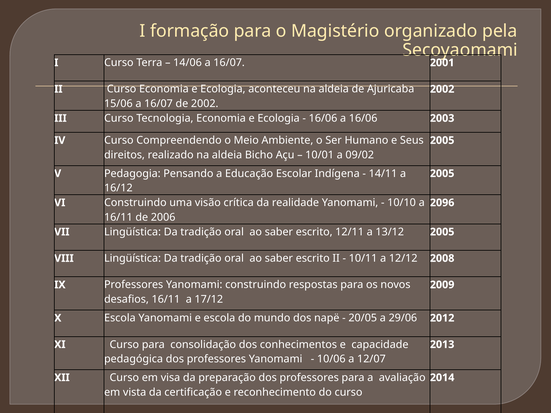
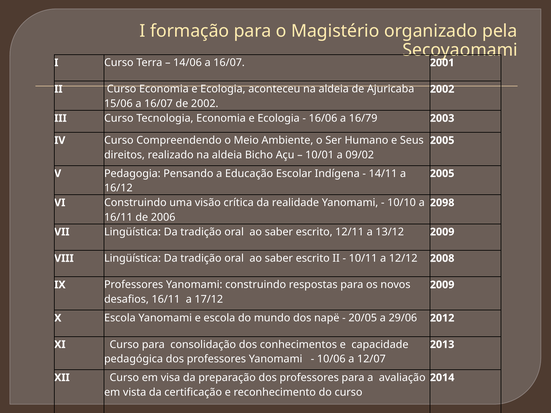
a 16/06: 16/06 -> 16/79 (363, 118)
2096: 2096 -> 2098 (442, 203)
13/12 2005: 2005 -> 2009 (442, 232)
